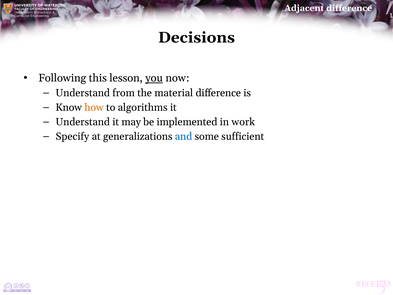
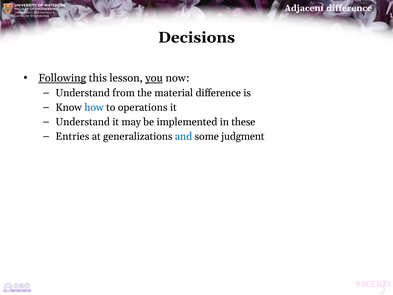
Following underline: none -> present (62, 78)
how colour: orange -> blue (94, 107)
algorithms: algorithms -> operations (143, 107)
work: work -> these (243, 122)
Specify: Specify -> Entries (72, 136)
sufficient: sufficient -> judgment (243, 136)
